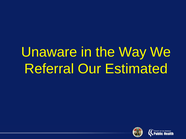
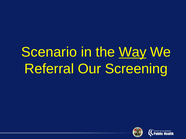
Unaware: Unaware -> Scenario (49, 52)
Way underline: none -> present (133, 52)
Estimated: Estimated -> Screening (136, 69)
